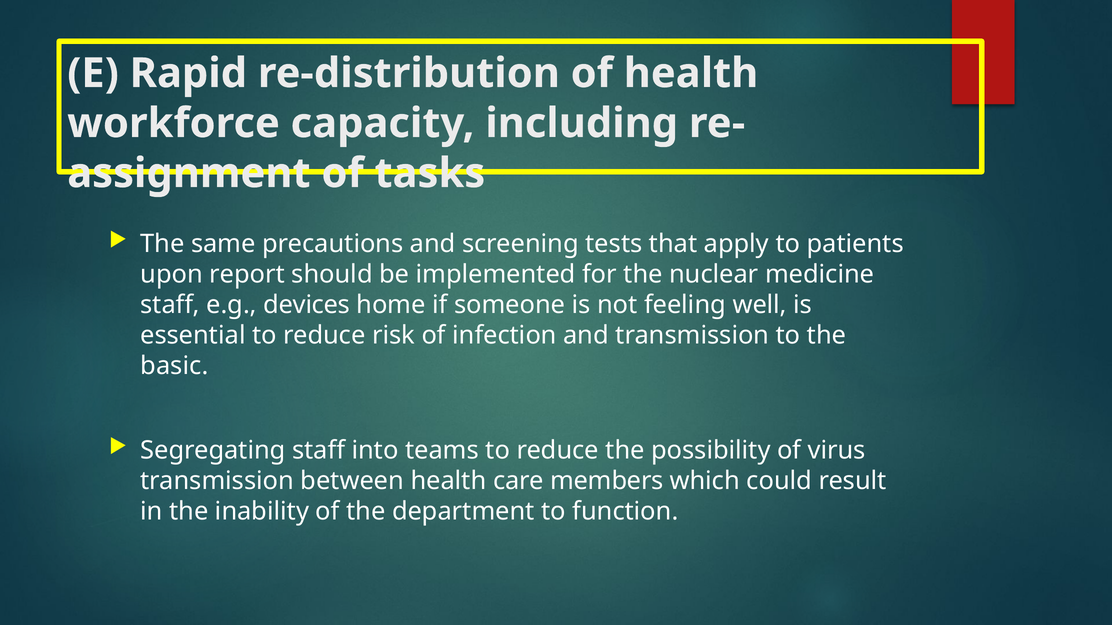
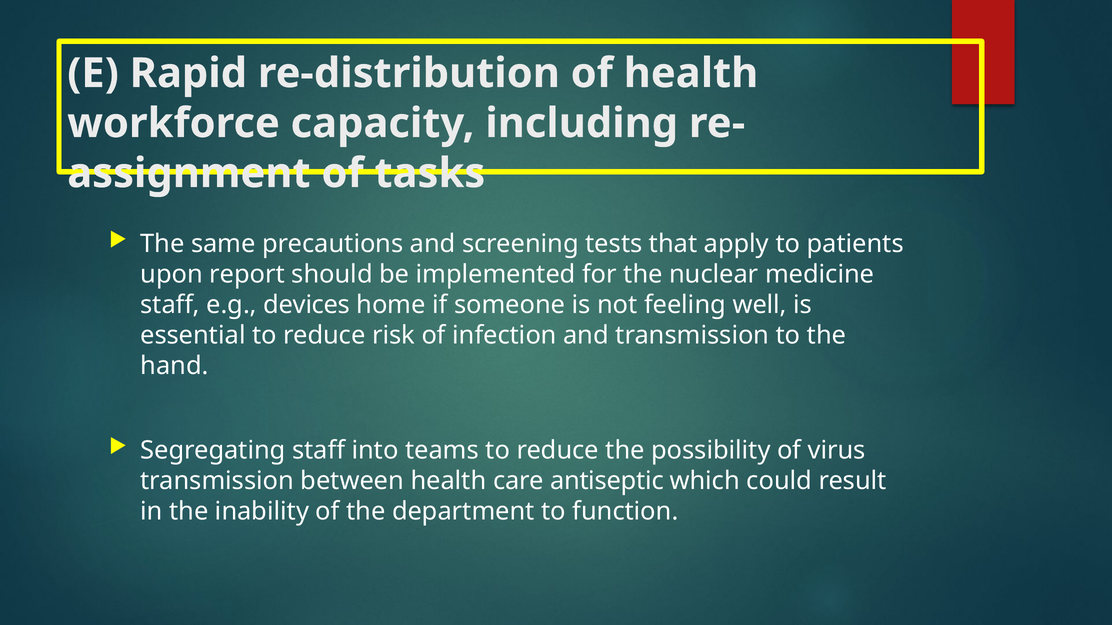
basic: basic -> hand (175, 366)
members: members -> antiseptic (607, 481)
